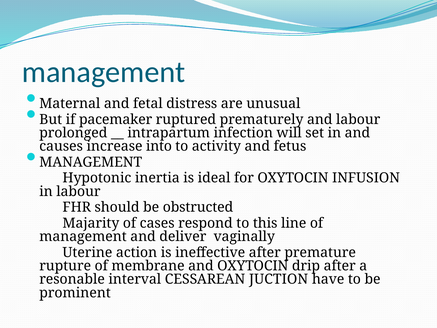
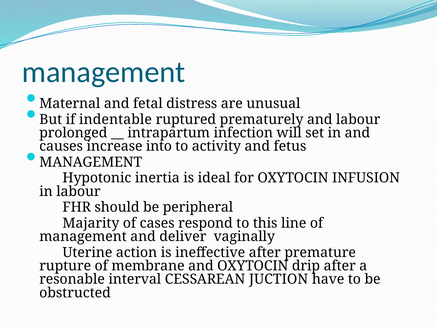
pacemaker: pacemaker -> indentable (115, 119)
obstructed: obstructed -> peripheral (198, 207)
prominent: prominent -> obstructed (75, 293)
